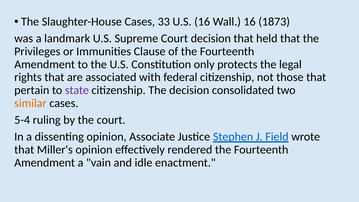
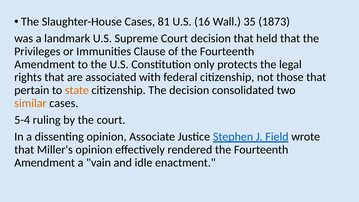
33: 33 -> 81 (164, 22)
Wall 16: 16 -> 35 (250, 22)
state colour: purple -> orange (77, 90)
